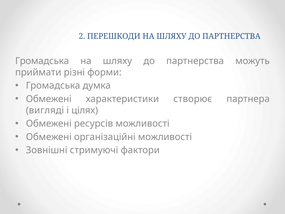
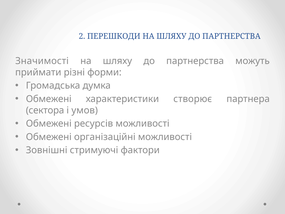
Громадська: Громадська -> Значимості (42, 61)
вигляді: вигляді -> сектора (45, 110)
цілях: цілях -> умов (85, 110)
